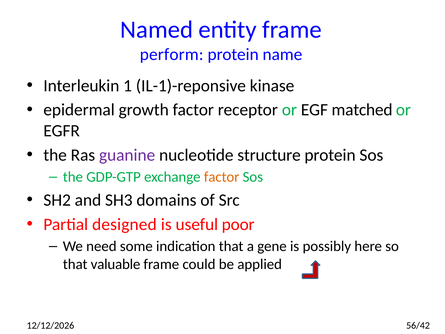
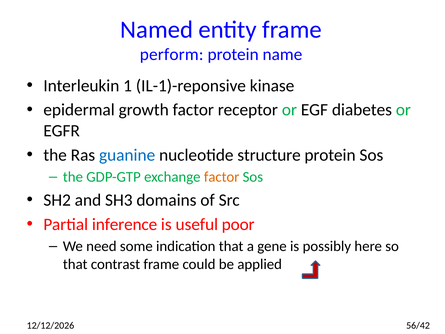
matched: matched -> diabetes (362, 110)
guanine colour: purple -> blue (127, 155)
designed: designed -> inference (125, 224)
valuable: valuable -> contrast (116, 264)
